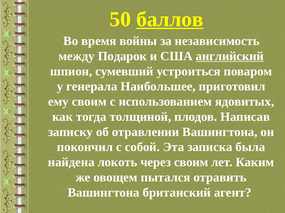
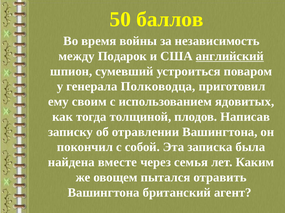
баллов underline: present -> none (170, 19)
Наибольшее: Наибольшее -> Полководца (158, 87)
локоть: локоть -> вместе (117, 163)
через своим: своим -> семья (191, 163)
